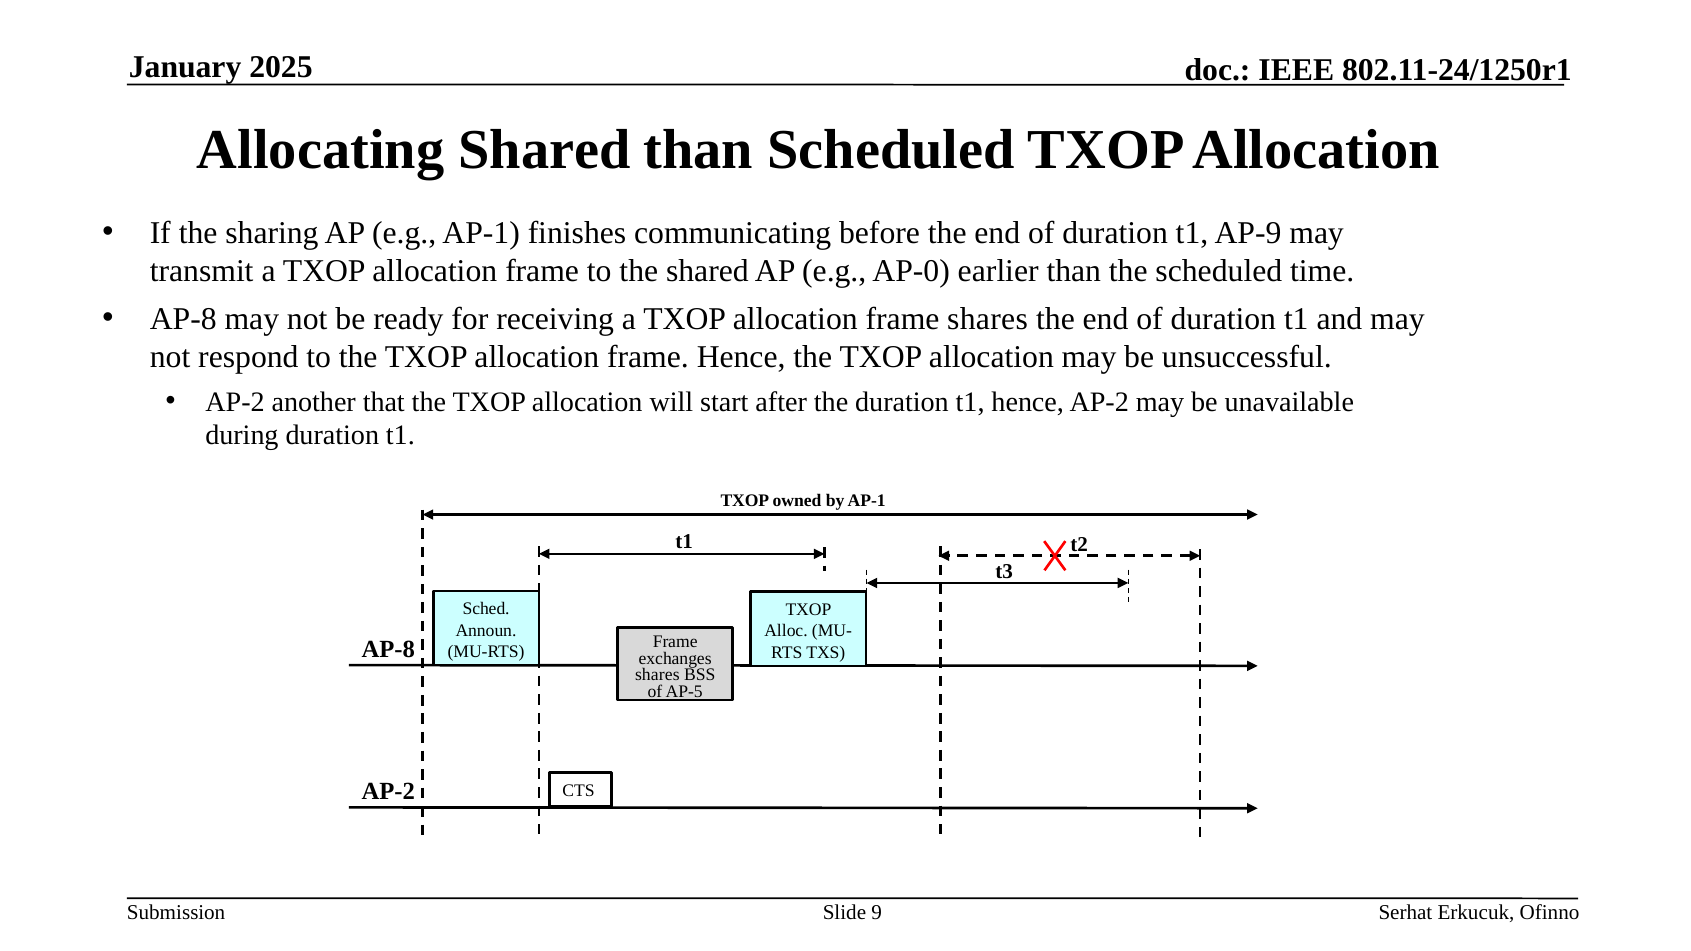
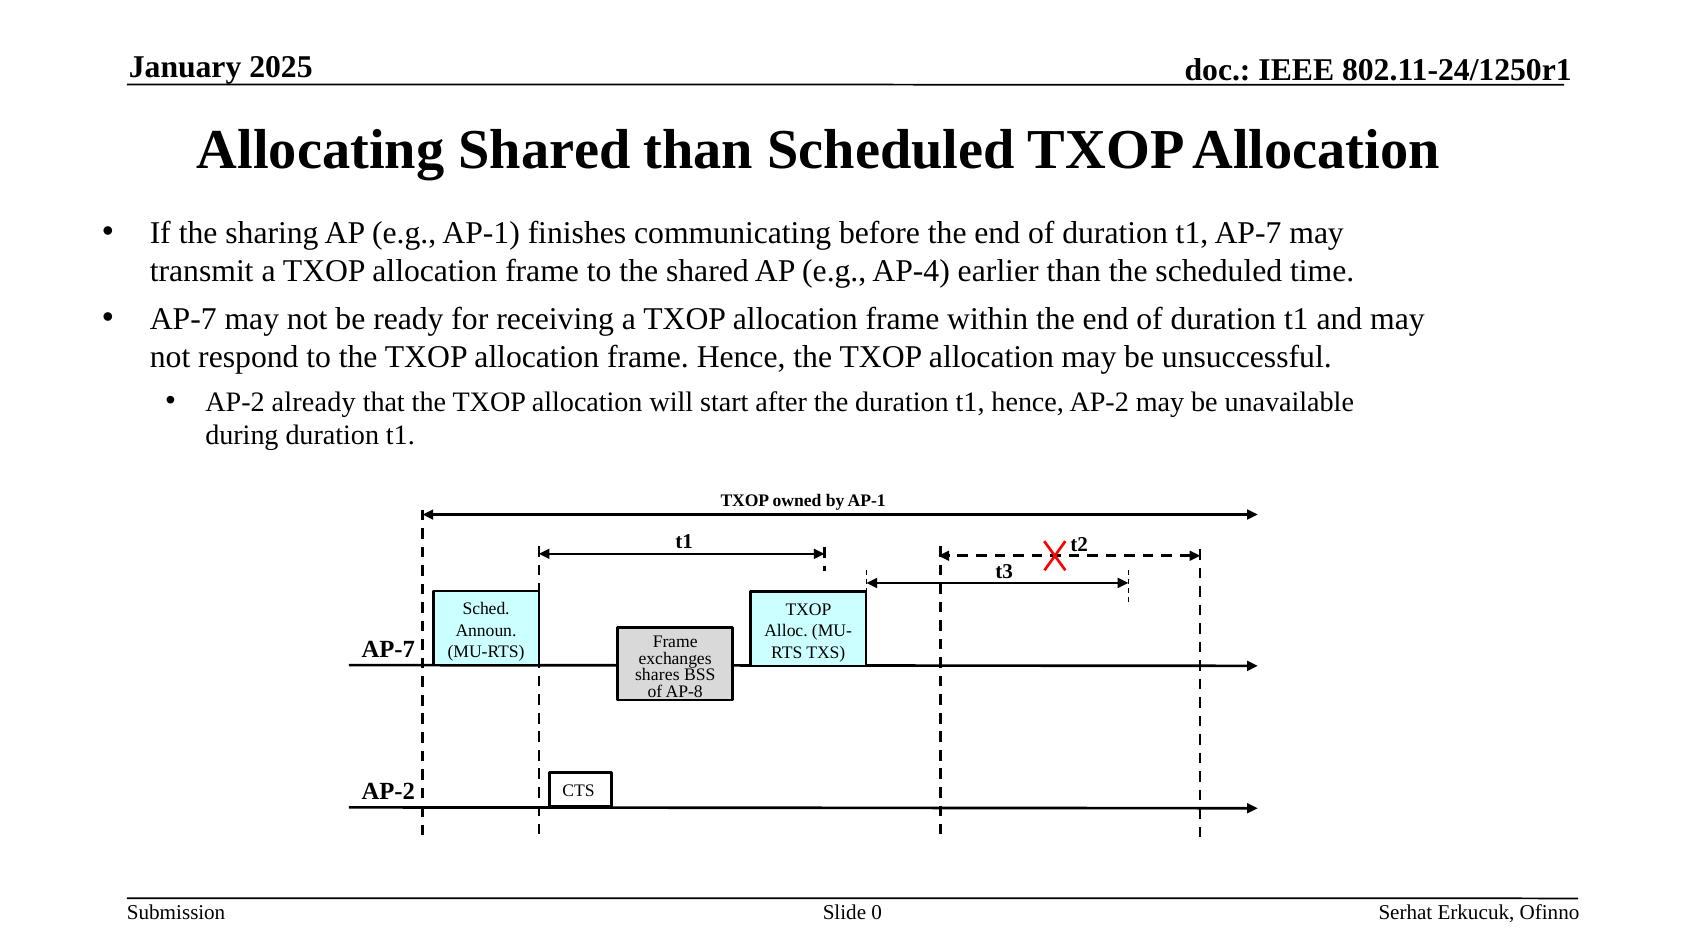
t1 AP-9: AP-9 -> AP-7 (1248, 233)
AP-0: AP-0 -> AP-4 (911, 271)
AP-8: AP-8 -> AP-7 (183, 319)
frame shares: shares -> within (988, 319)
another: another -> already (314, 402)
AP-8: AP-8 -> AP-7 (388, 650)
AP-5: AP-5 -> AP-8 (684, 692)
9: 9 -> 0 (877, 912)
